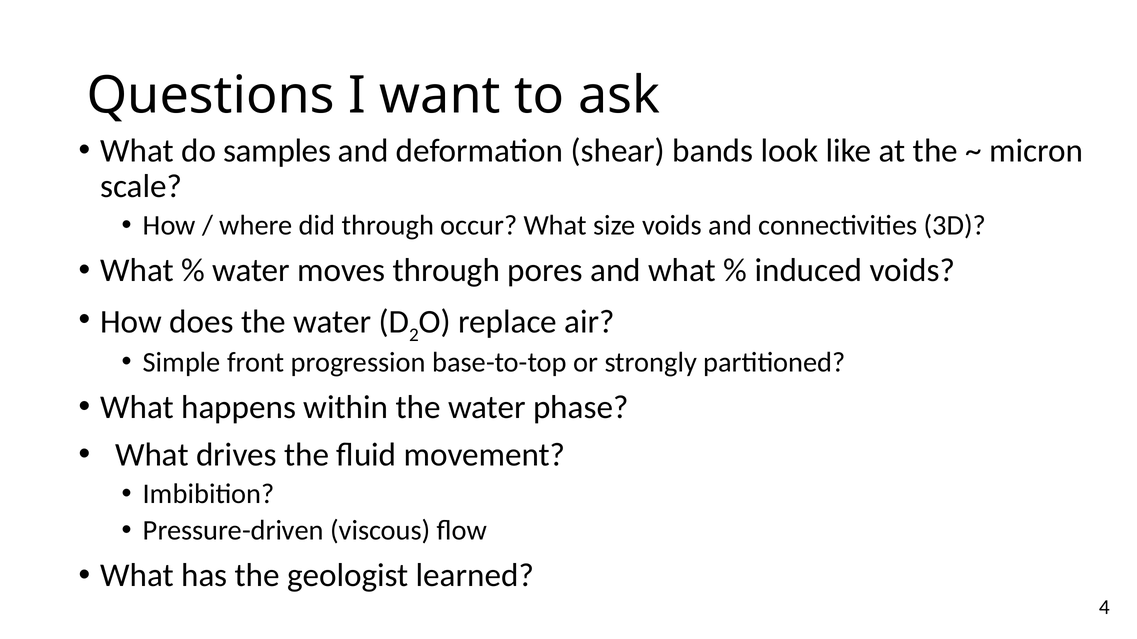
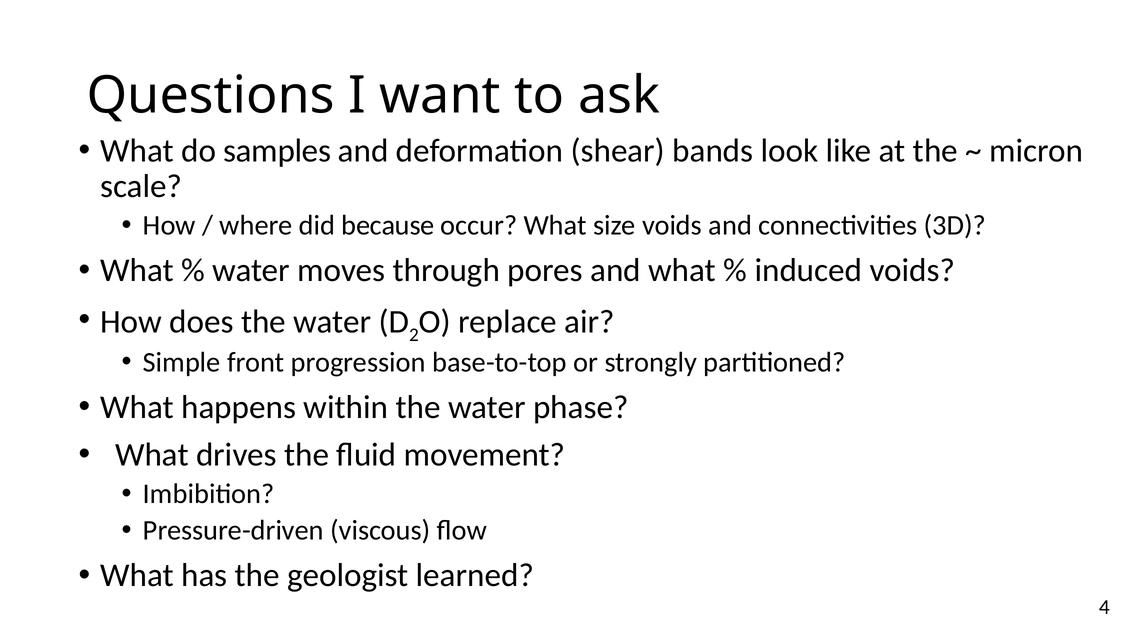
did through: through -> because (388, 226)
